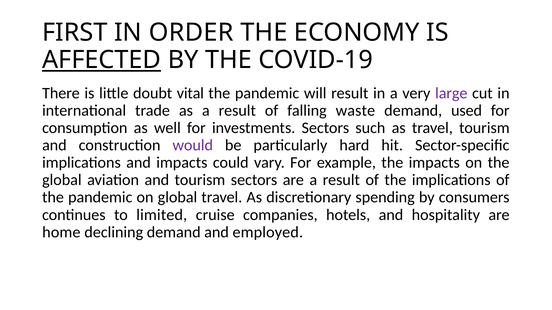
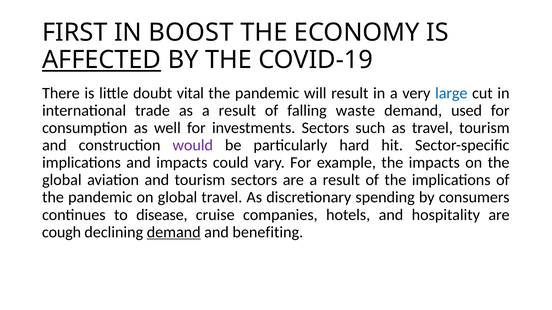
ORDER: ORDER -> BOOST (191, 33)
large colour: purple -> blue (451, 93)
limited: limited -> disease (162, 215)
home: home -> cough (62, 232)
demand underline: none -> present (174, 232)
employed: employed -> benefiting (268, 232)
